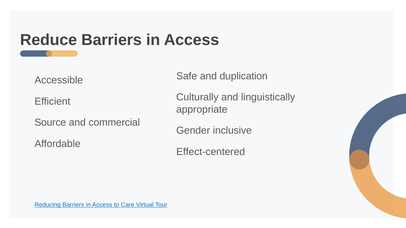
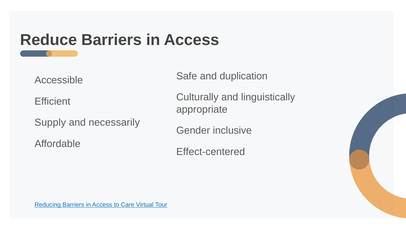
Source: Source -> Supply (50, 123)
commercial: commercial -> necessarily (114, 123)
